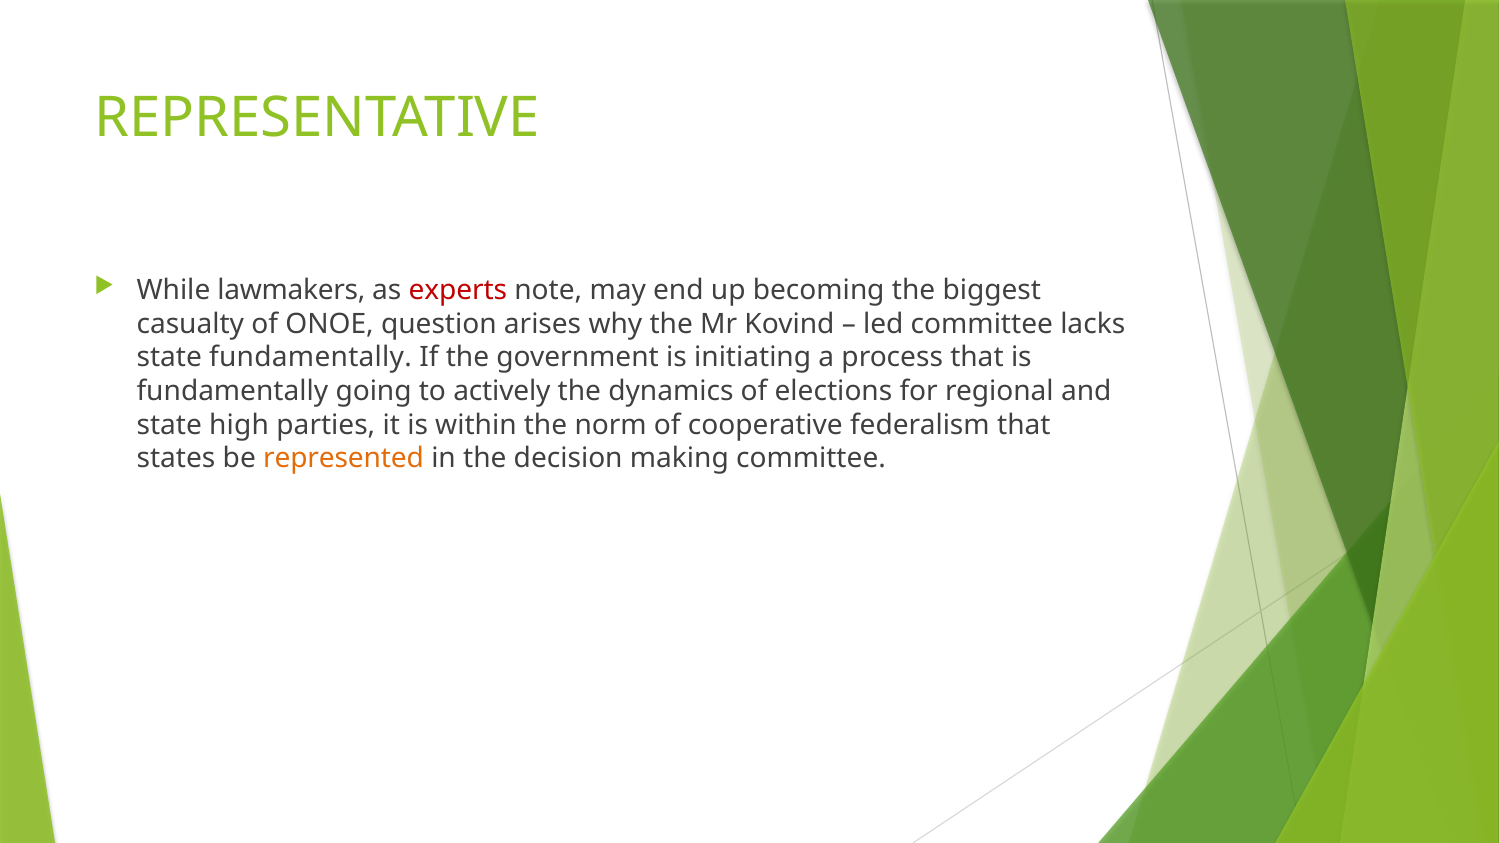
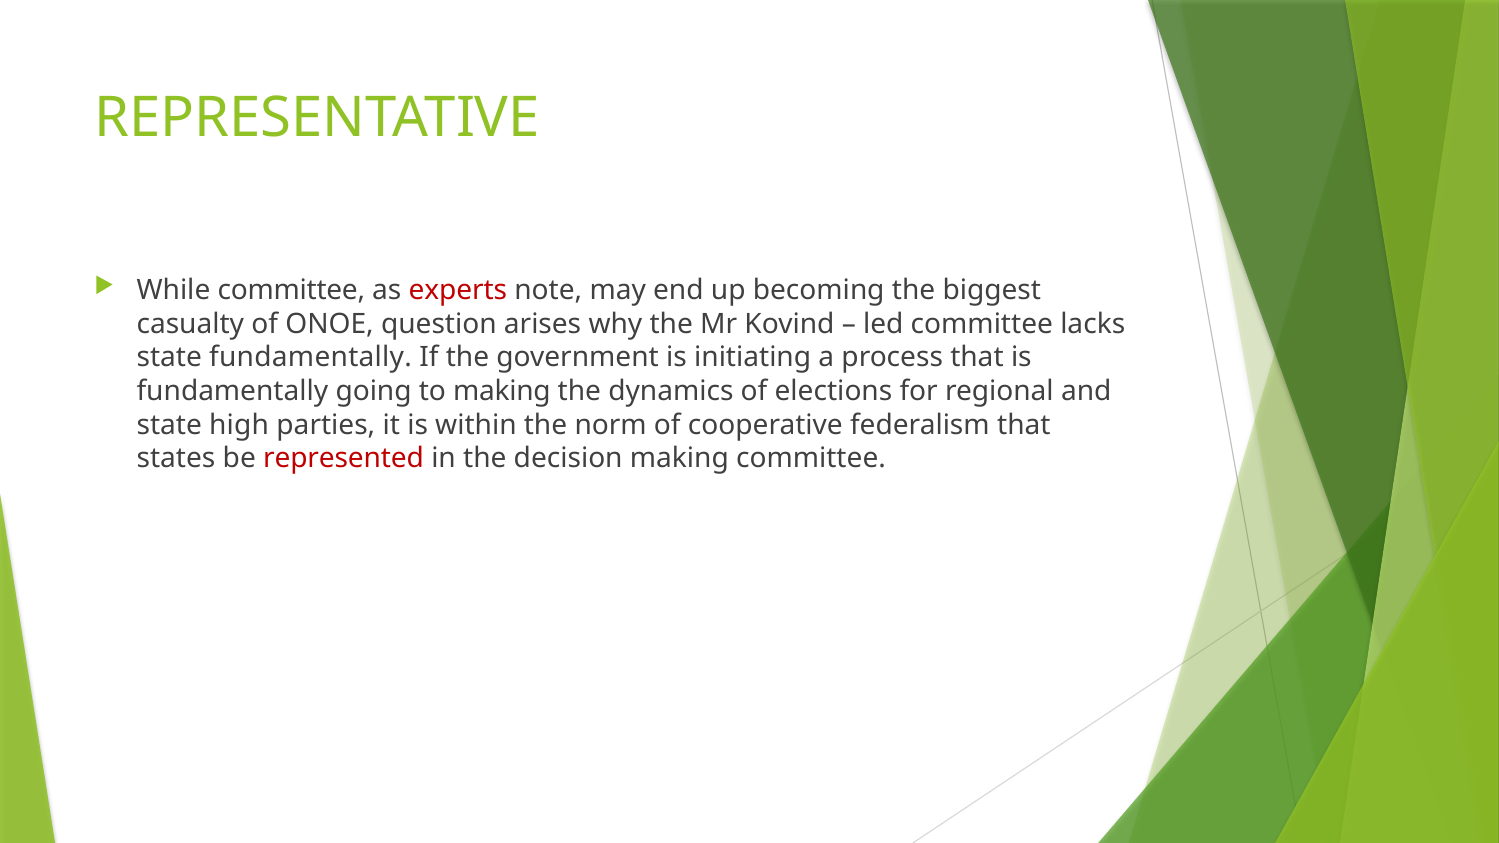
While lawmakers: lawmakers -> committee (291, 290)
to actively: actively -> making (502, 391)
represented colour: orange -> red (344, 459)
